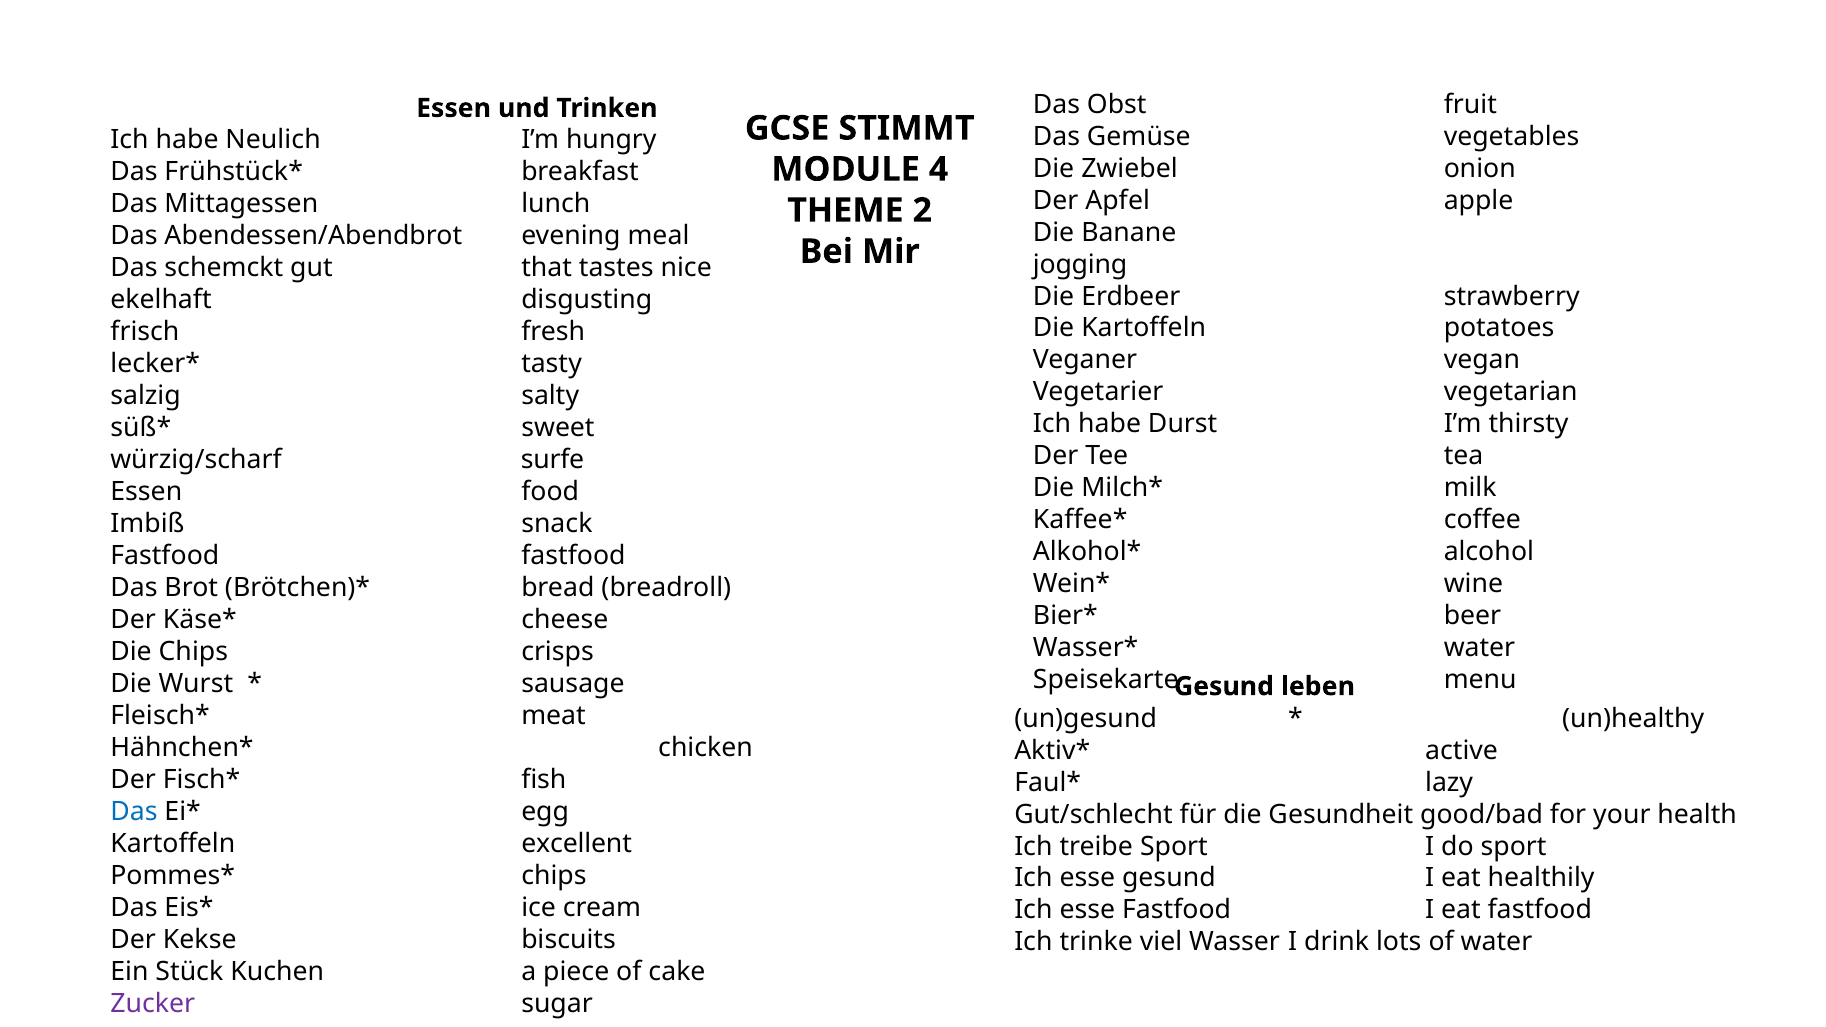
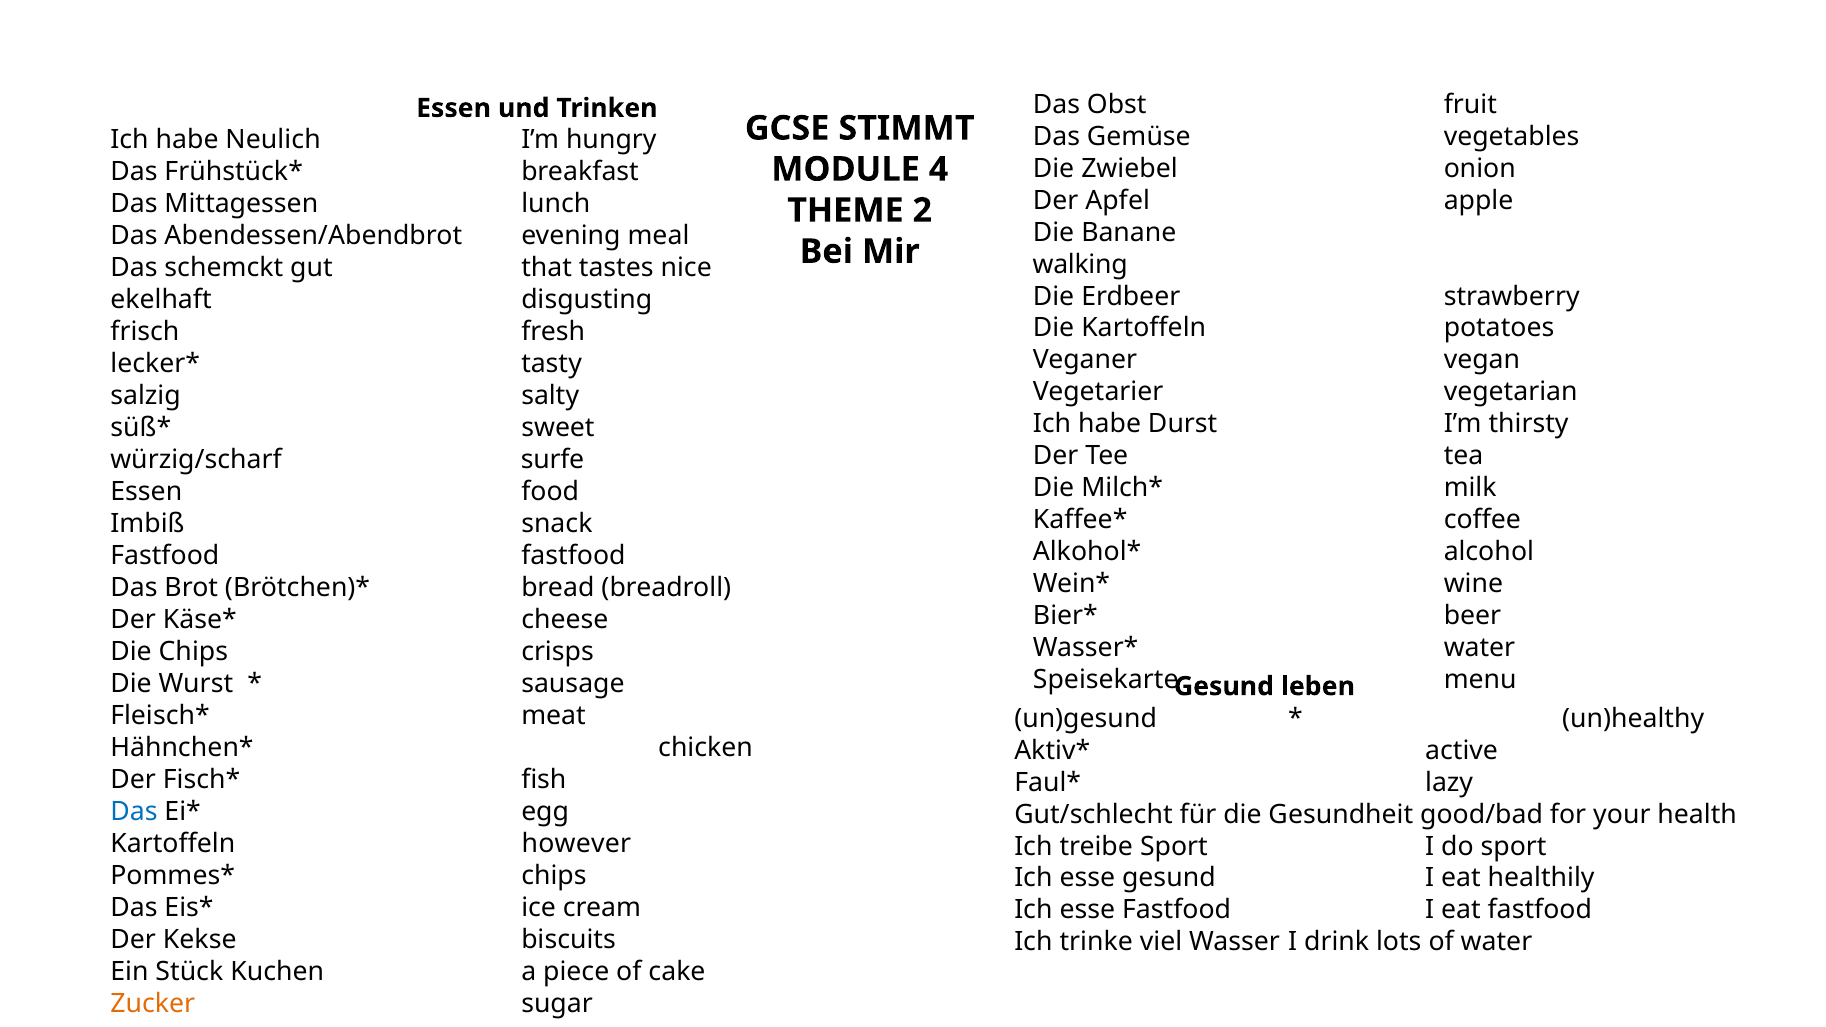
jogging: jogging -> walking (1080, 264)
excellent: excellent -> however (576, 844)
Zucker colour: purple -> orange (153, 1003)
